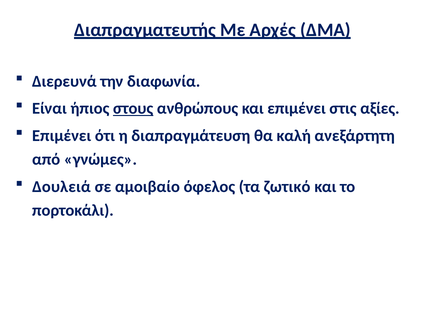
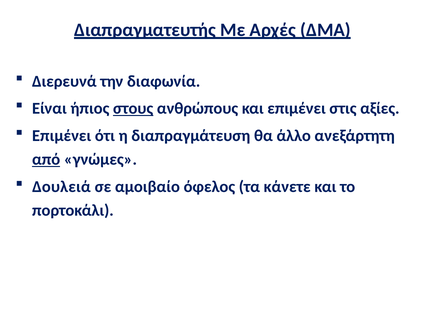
καλή: καλή -> άλλο (294, 135)
από underline: none -> present (46, 159)
ζωτικό: ζωτικό -> κάνετε (287, 186)
